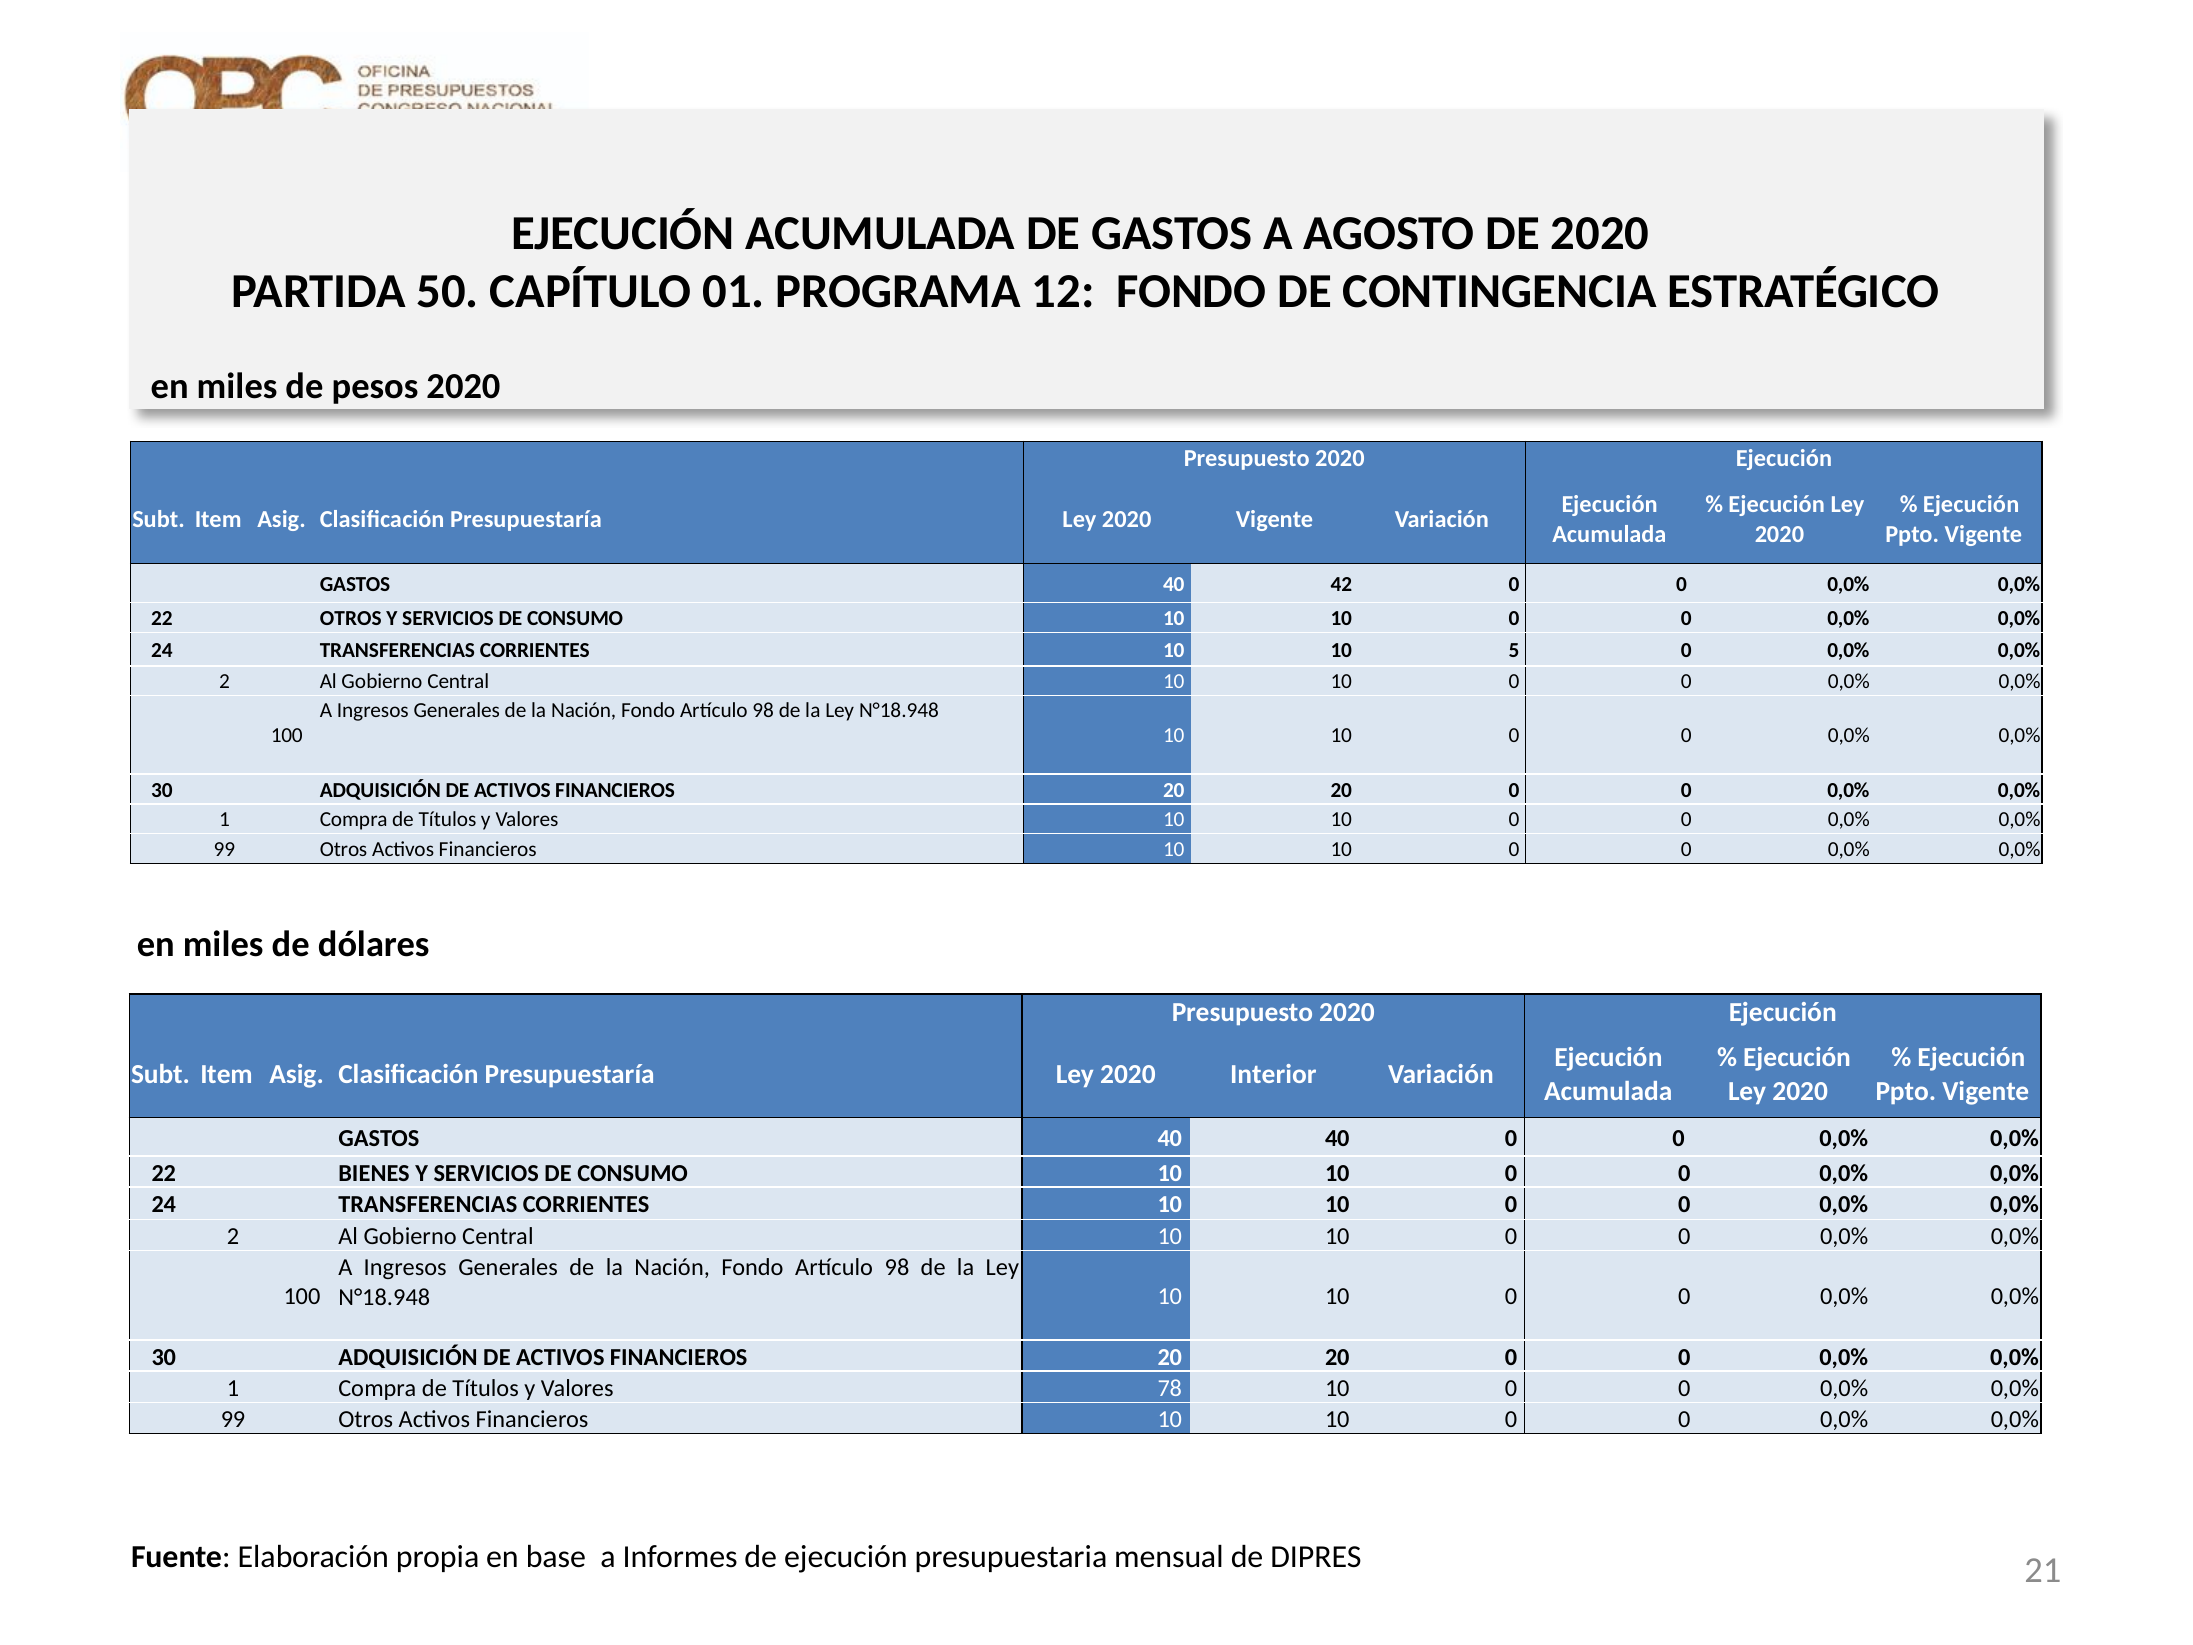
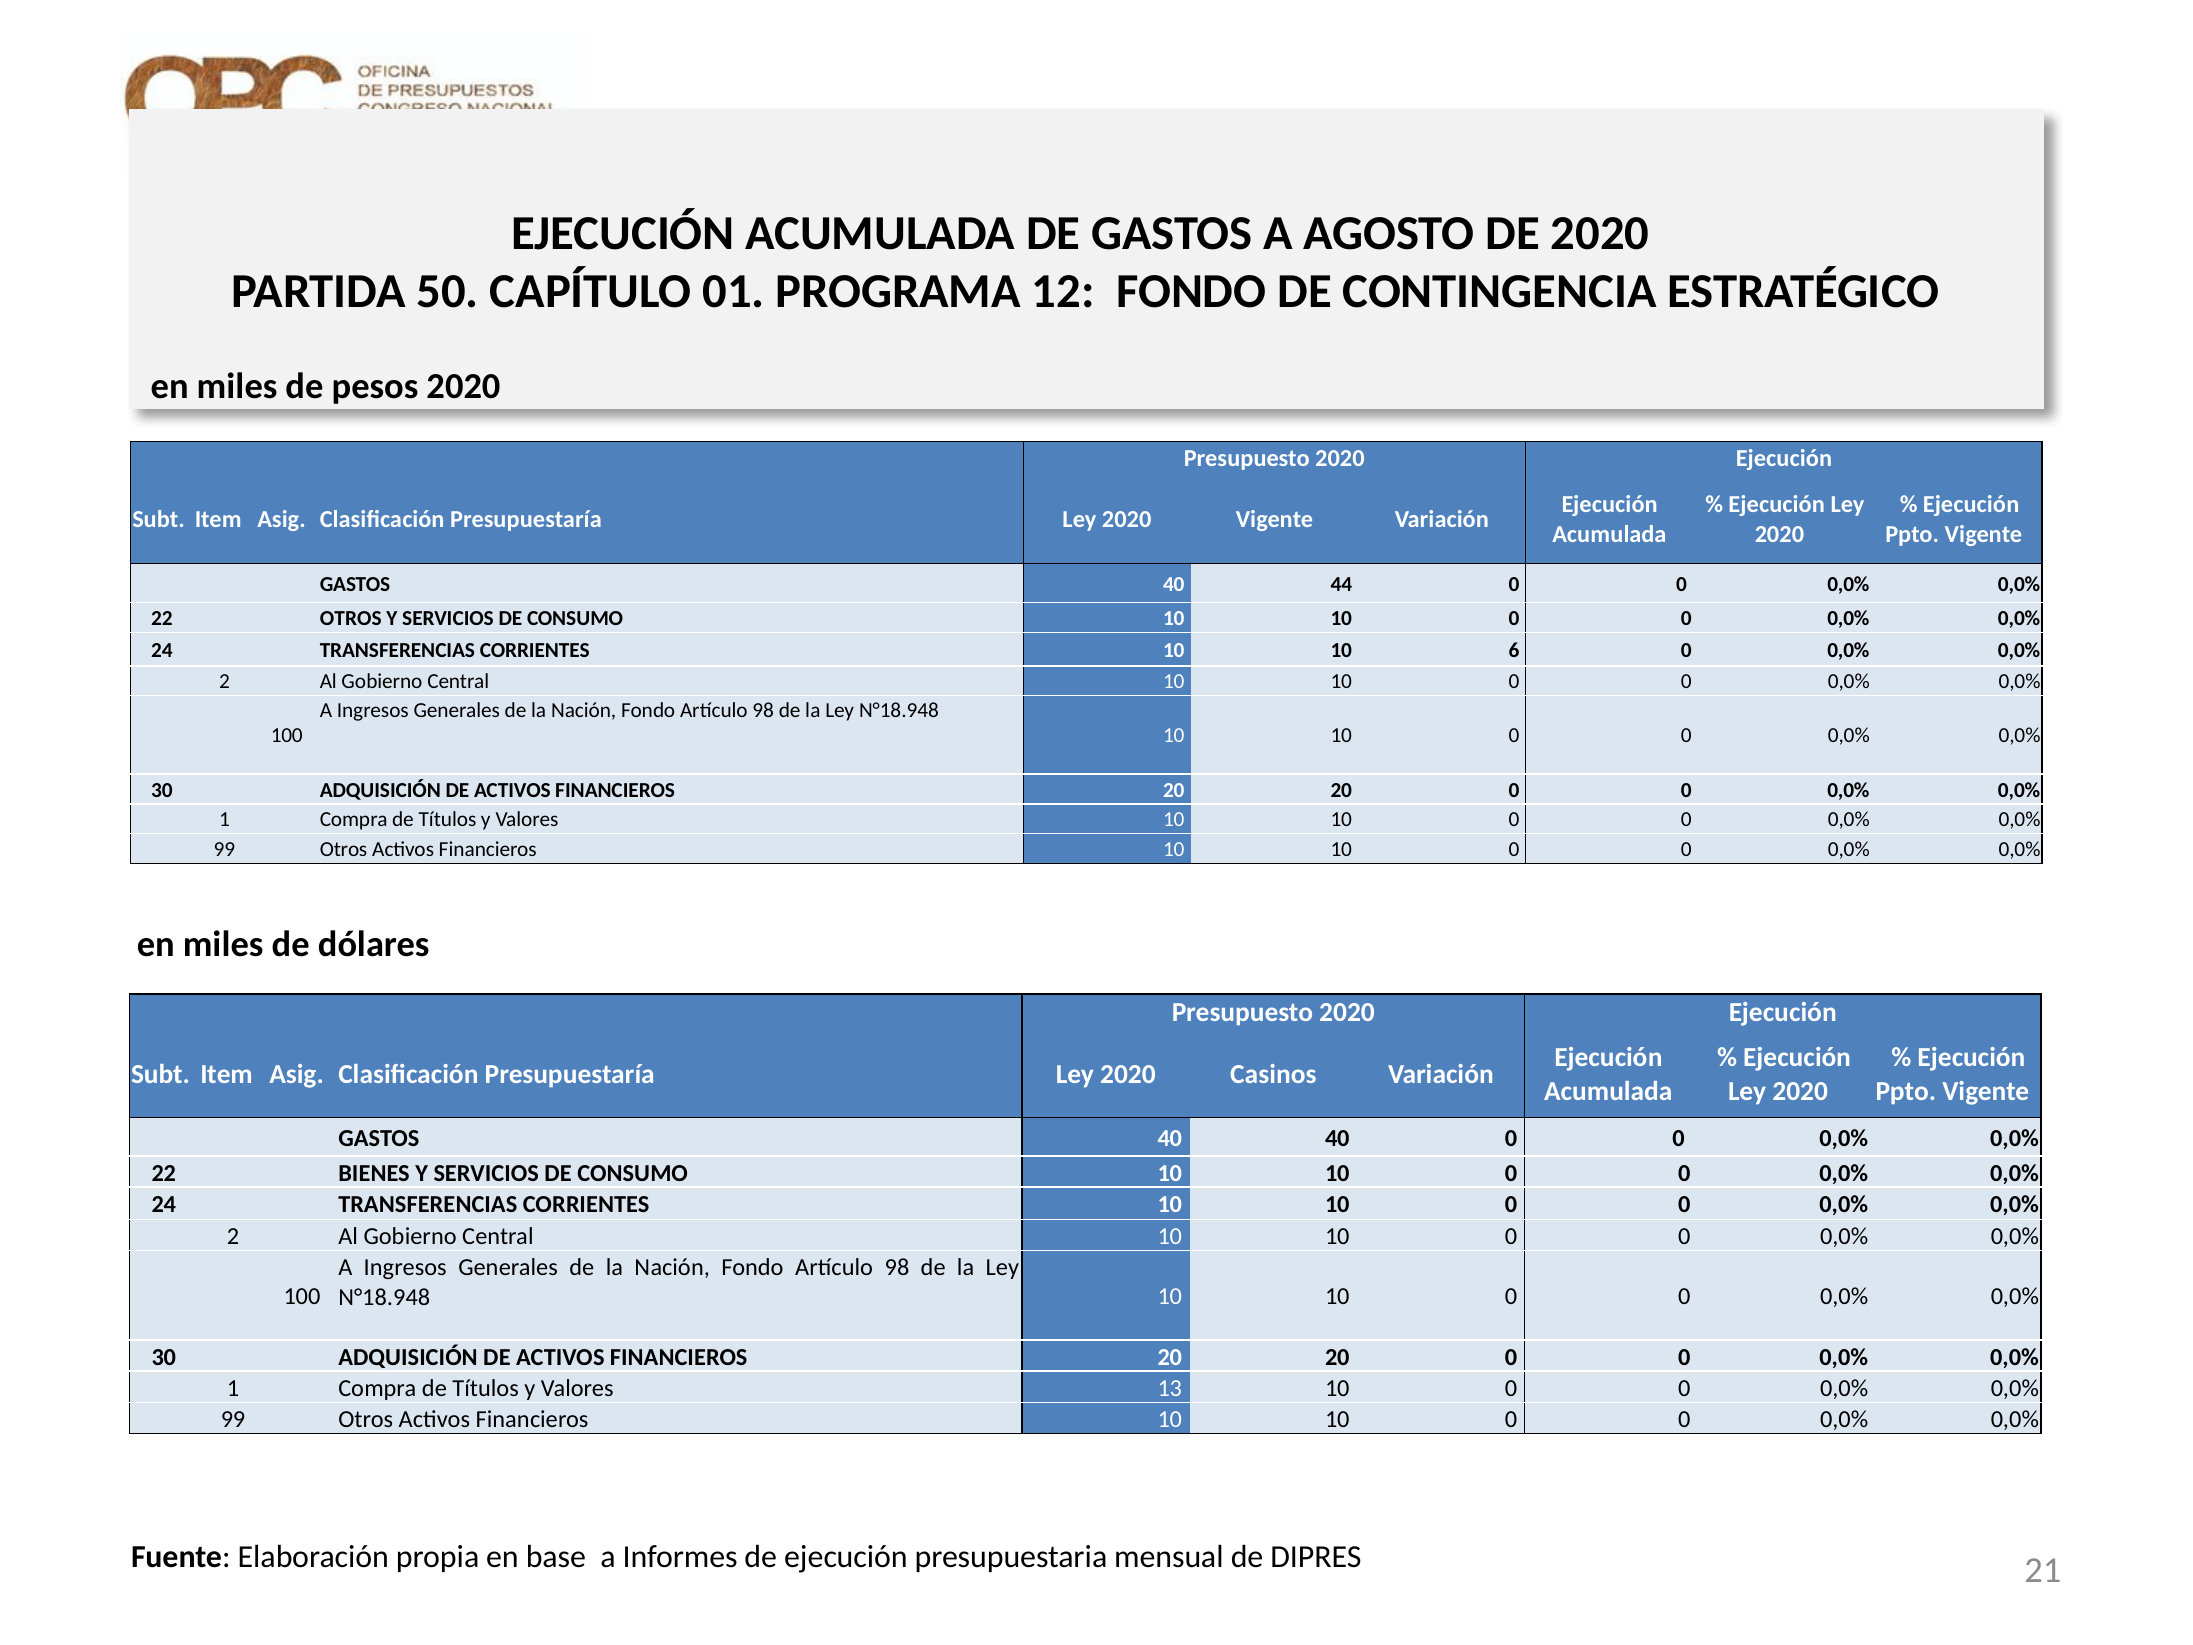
42: 42 -> 44 (1341, 584)
5: 5 -> 6 (1514, 650)
Interior: Interior -> Casinos (1273, 1074)
78: 78 -> 13 (1170, 1388)
